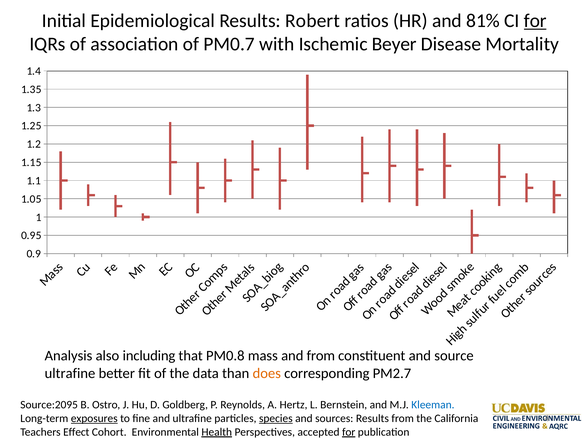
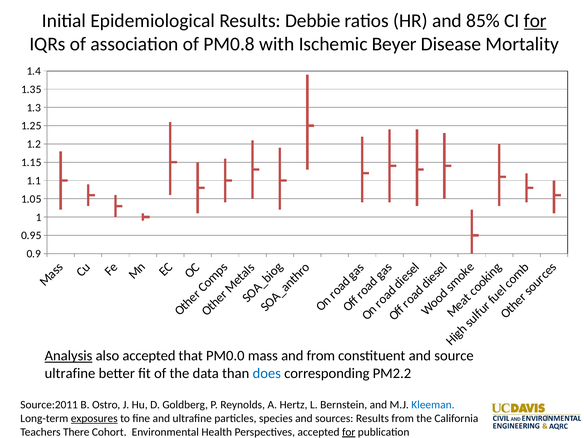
Robert: Robert -> Debbie (313, 21)
81%: 81% -> 85% (483, 21)
PM0.7: PM0.7 -> PM0.8 (229, 44)
Analysis underline: none -> present (68, 356)
also including: including -> accepted (149, 356)
PM0.8: PM0.8 -> PM0.0 (225, 356)
does colour: orange -> blue (267, 373)
PM2.7: PM2.7 -> PM2.2 (392, 373)
Source:2095: Source:2095 -> Source:2011 (49, 405)
species underline: present -> none (276, 418)
Effect: Effect -> There (76, 432)
Health underline: present -> none (217, 432)
